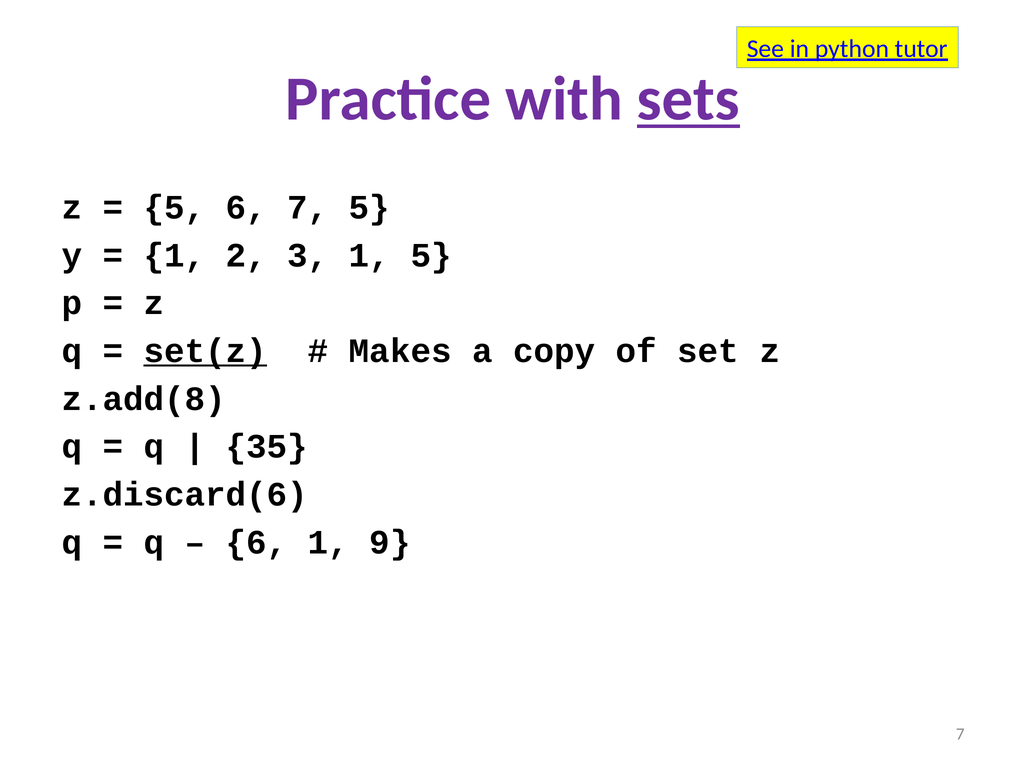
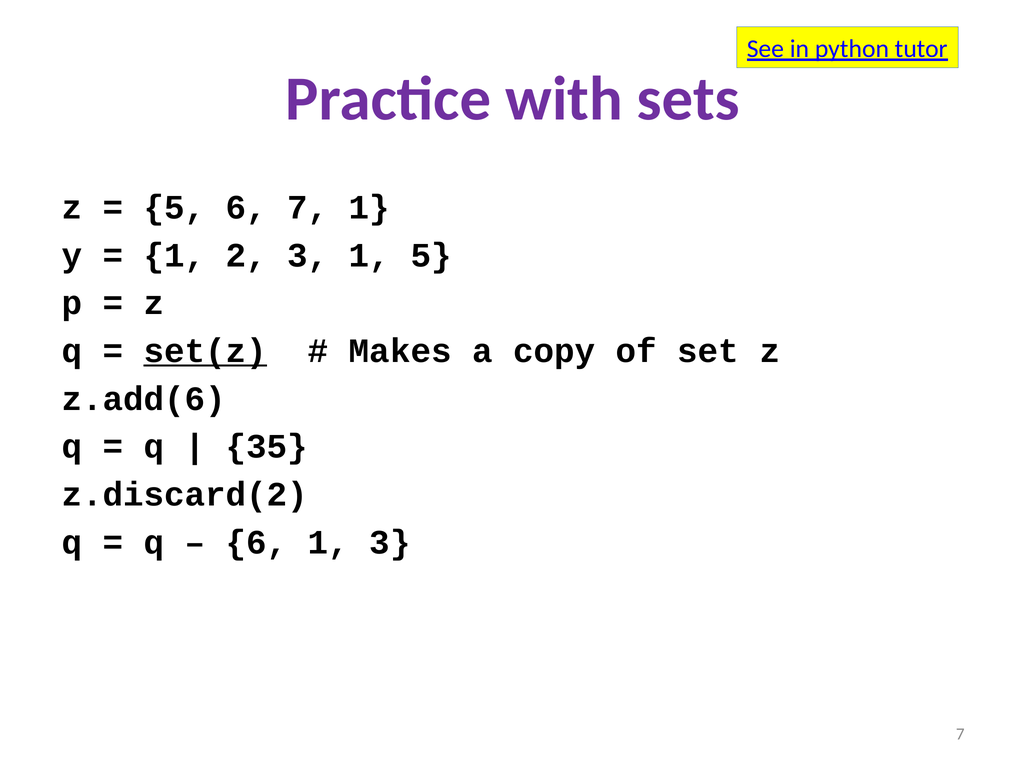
sets underline: present -> none (688, 99)
7 5: 5 -> 1 (369, 208)
z.add(8: z.add(8 -> z.add(6 (144, 399)
z.discard(6: z.discard(6 -> z.discard(2 (185, 495)
1 9: 9 -> 3 (390, 543)
